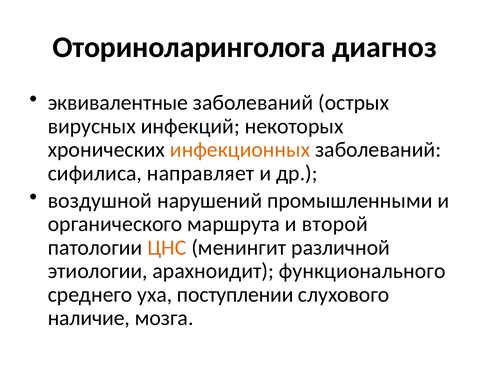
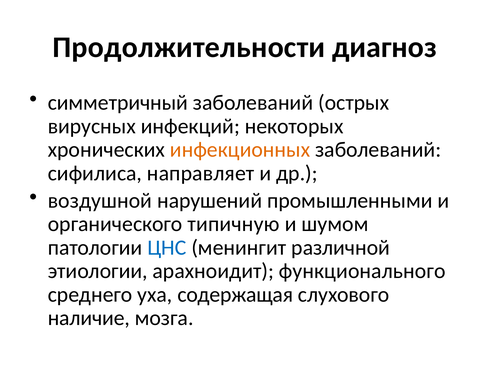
Оториноларинголога: Оториноларинголога -> Продолжительности (189, 47)
эквивалентные: эквивалентные -> симметричный (118, 103)
маршрута: маршрута -> типичную (233, 224)
второй: второй -> шумом (335, 224)
ЦНС colour: orange -> blue (167, 248)
поступлении: поступлении -> содержащая (235, 295)
